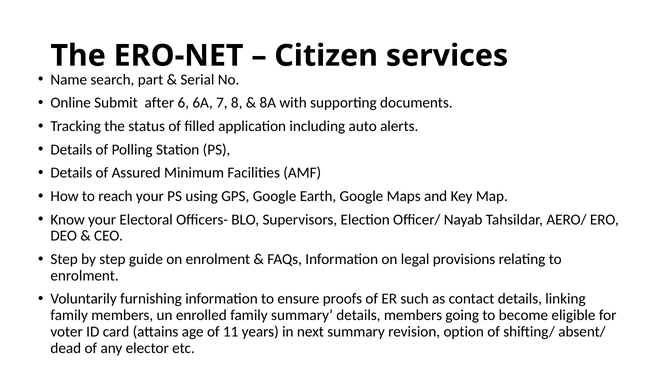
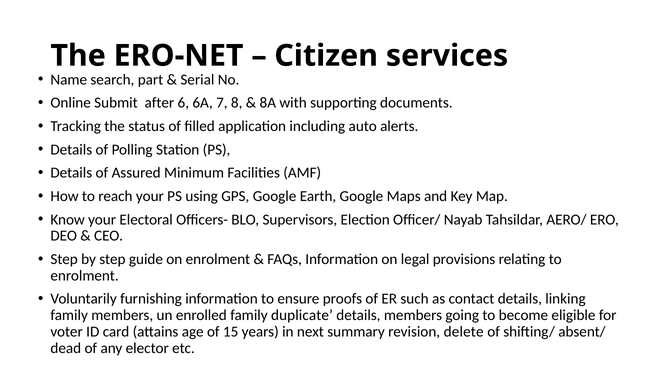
family summary: summary -> duplicate (302, 315)
11: 11 -> 15 (231, 331)
option: option -> delete (464, 331)
